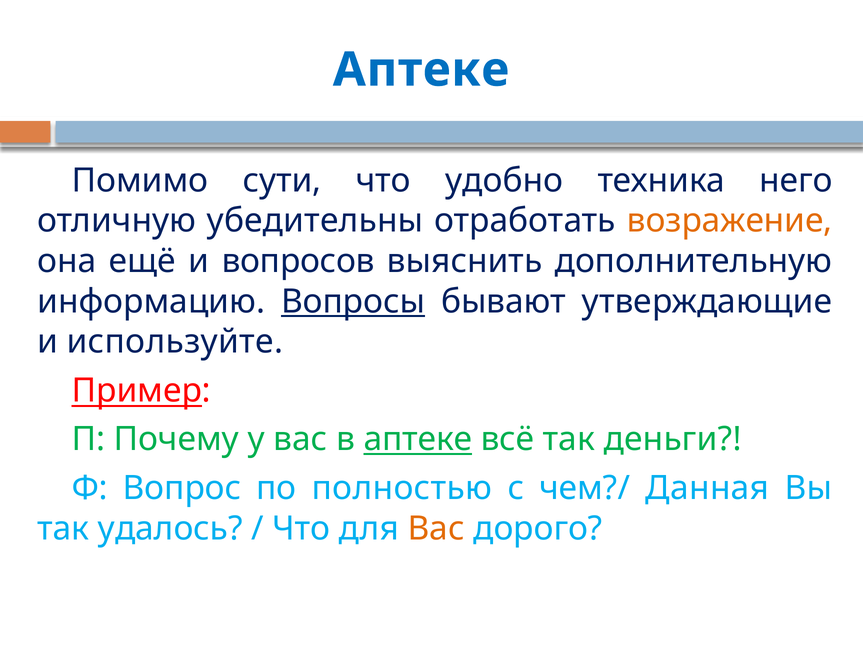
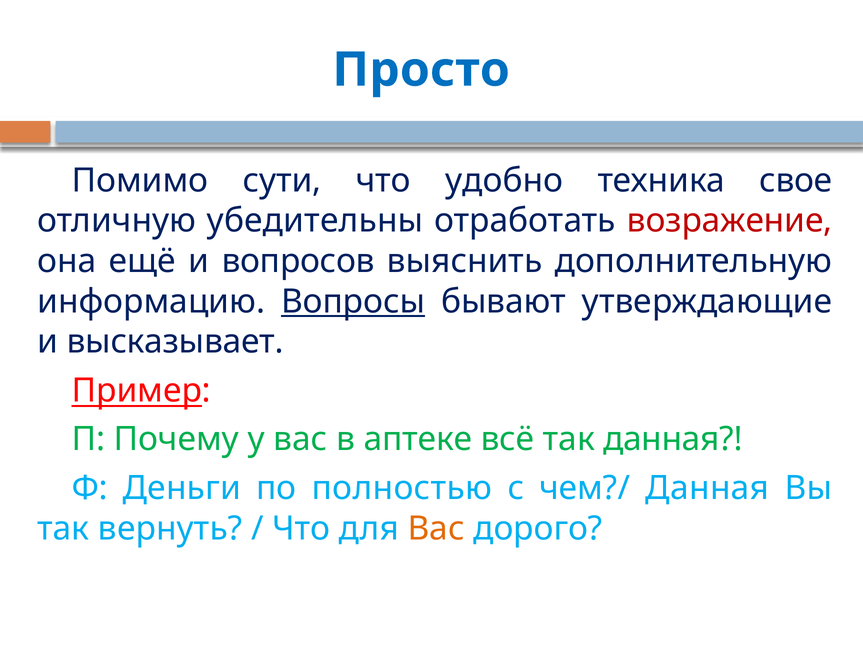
Аптеке: Аптеке -> Просто (421, 70)
него: него -> свое (796, 180)
возражение colour: orange -> red (730, 221)
используйте: используйте -> высказывает (175, 341)
аптеке underline: present -> none (418, 439)
так деньги: деньги -> данная (673, 439)
Вопрос: Вопрос -> Деньги (182, 488)
удалось: удалось -> вернуть (170, 528)
